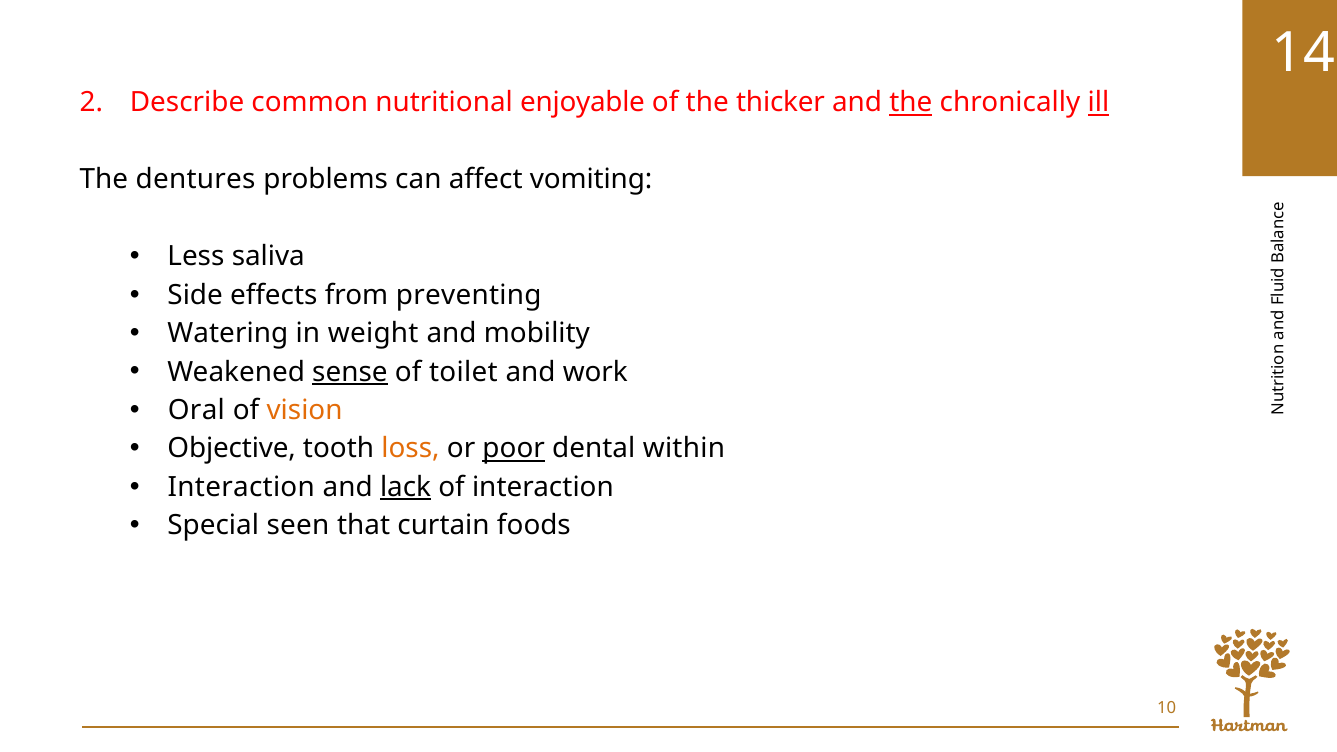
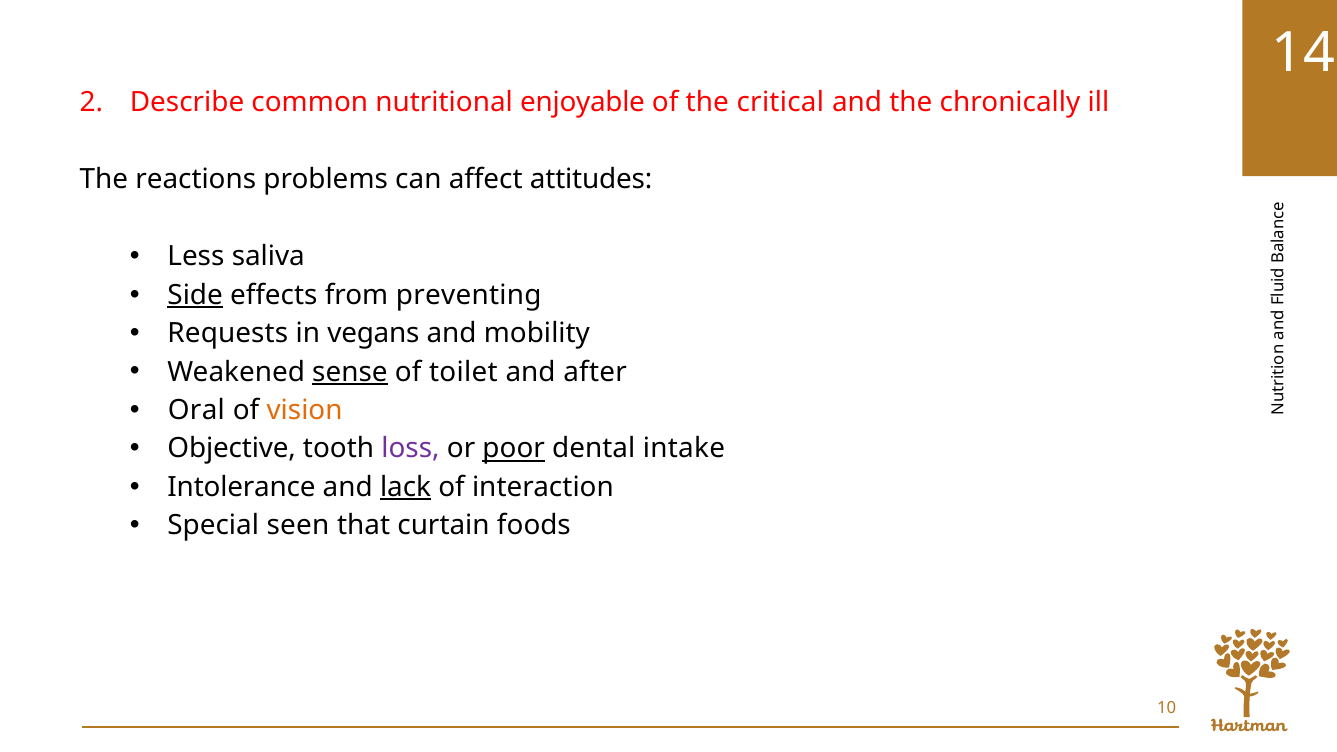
thicker: thicker -> critical (780, 103)
the underline: present -> none (911, 103)
ill underline: present -> none (1098, 103)
dentures: dentures -> reactions (196, 180)
vomiting: vomiting -> attitudes (591, 180)
Side underline: none -> present (195, 295)
Watering: Watering -> Requests (228, 333)
weight: weight -> vegans (373, 333)
work: work -> after (595, 372)
loss colour: orange -> purple (411, 449)
within: within -> intake (684, 449)
Interaction: Interaction -> Intolerance (242, 487)
